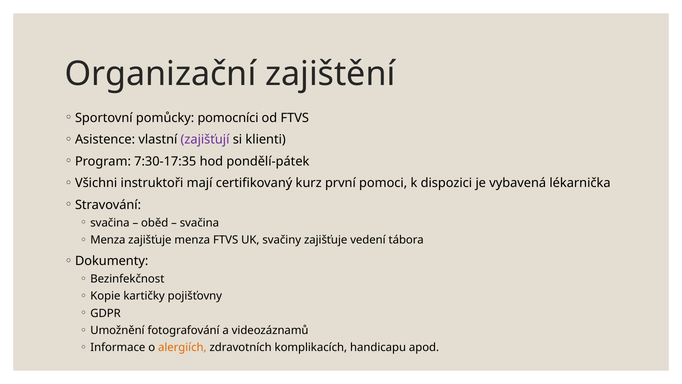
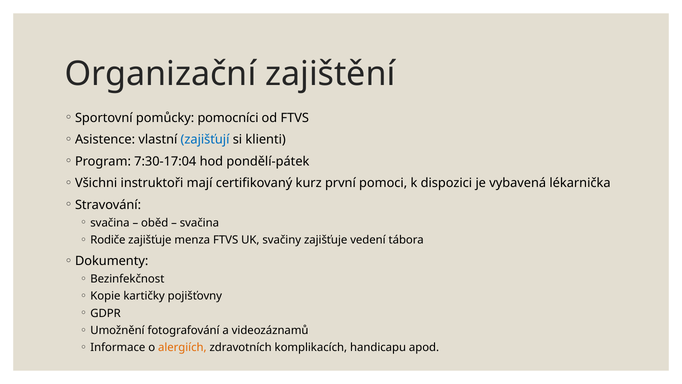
zajišťují colour: purple -> blue (205, 139)
7:30-17:35: 7:30-17:35 -> 7:30-17:04 (165, 161)
Menza: Menza -> Rodiče (108, 240)
